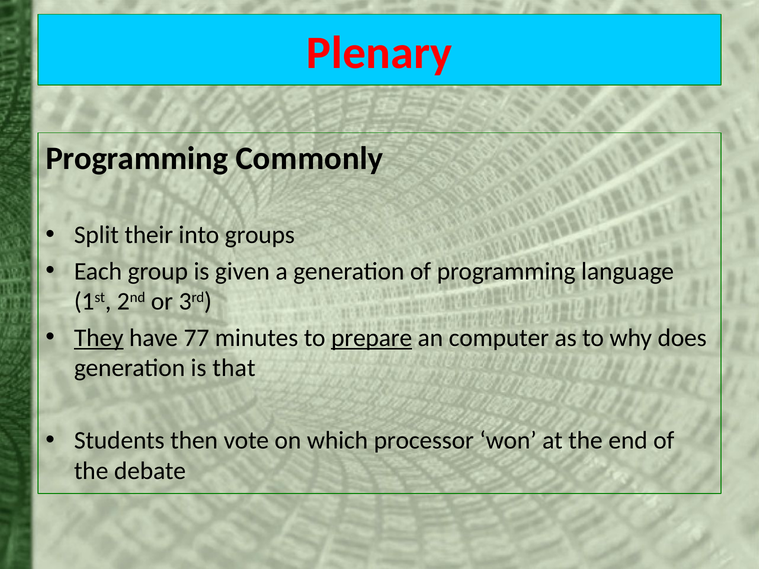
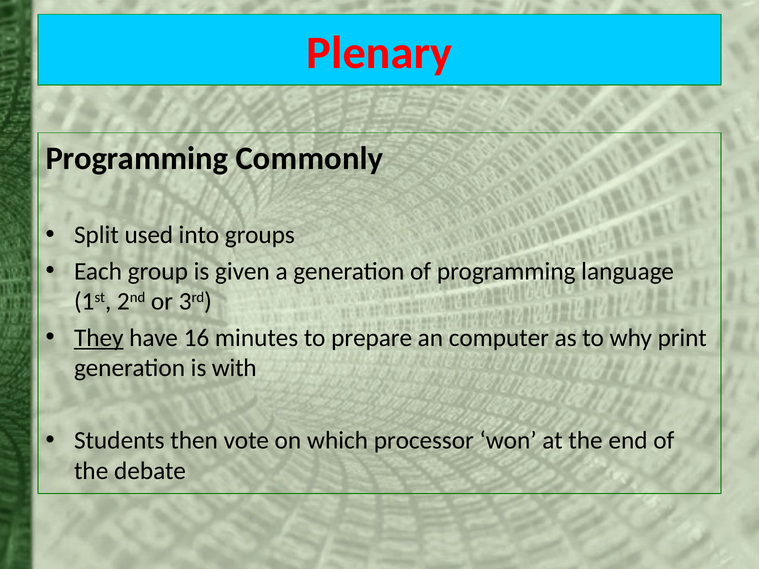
their: their -> used (149, 235)
77: 77 -> 16 (196, 338)
prepare underline: present -> none (372, 338)
does: does -> print (682, 338)
that: that -> with (234, 368)
